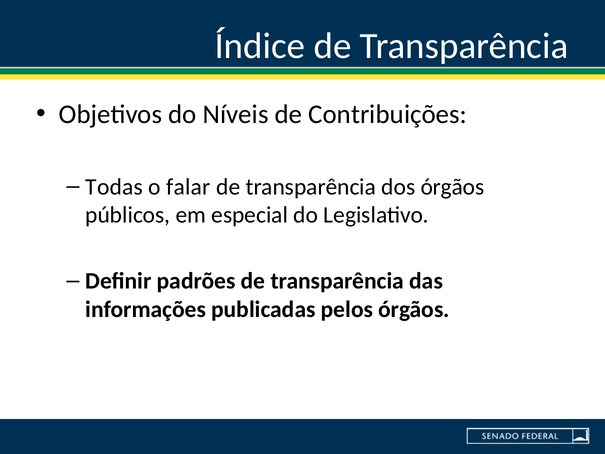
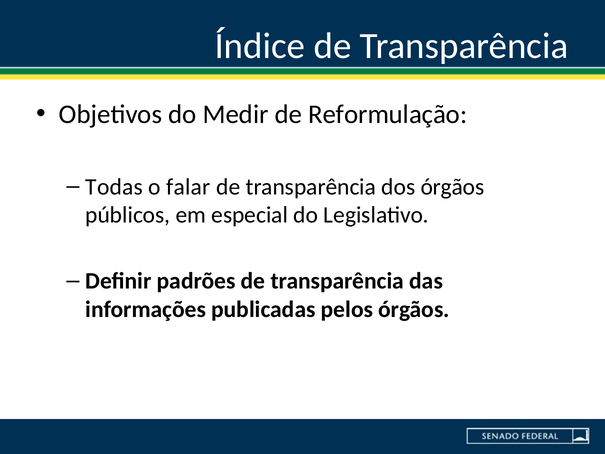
Níveis: Níveis -> Medir (236, 114)
Contribuições: Contribuições -> Reformulação (388, 114)
